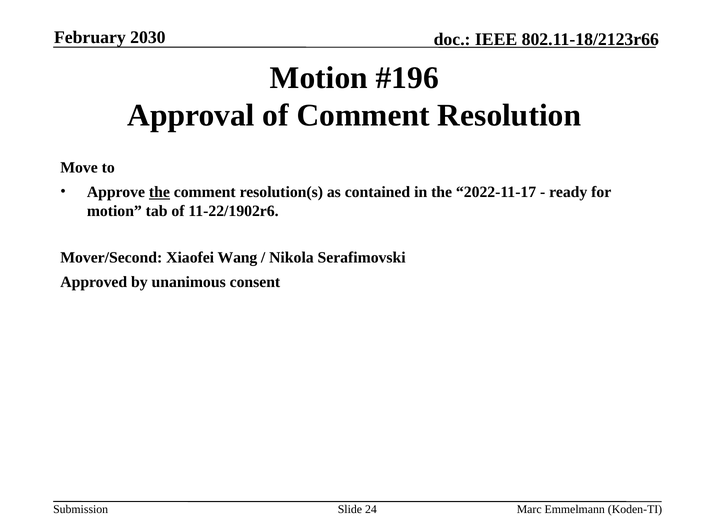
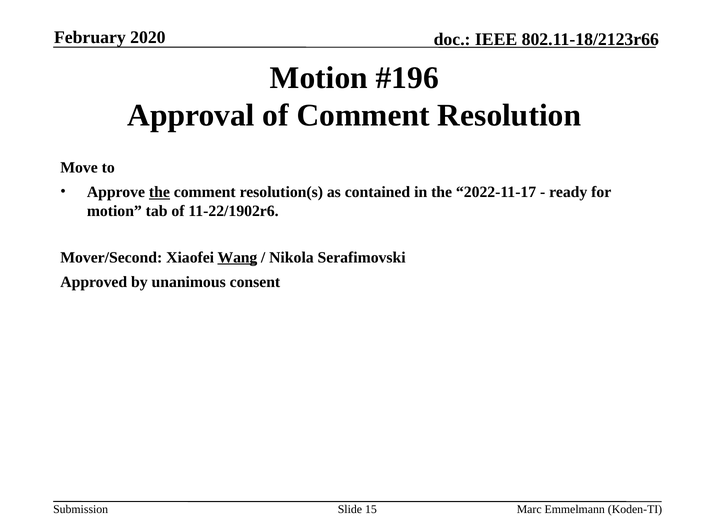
2030: 2030 -> 2020 (148, 38)
Wang underline: none -> present (237, 258)
24: 24 -> 15 (371, 510)
